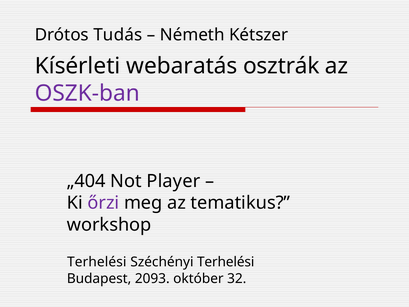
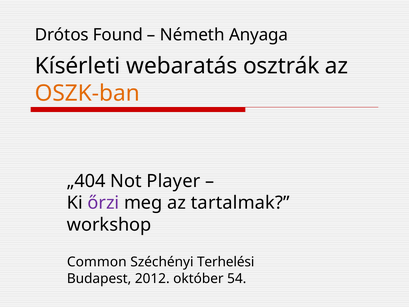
Tudás: Tudás -> Found (118, 35)
Kétszer: Kétszer -> Anyaga (259, 35)
OSZK-ban colour: purple -> orange (87, 93)
tematikus: tematikus -> tartalmak (240, 203)
Terhelési: Terhelési -> Common (97, 262)
2093: 2093 -> 2012 (152, 278)
32: 32 -> 54 (237, 278)
